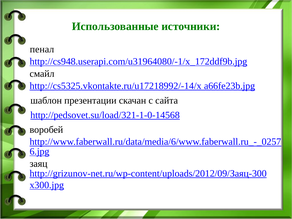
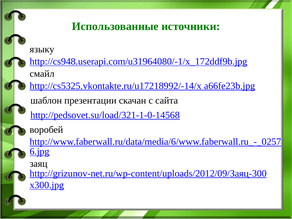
пенал: пенал -> языку (42, 49)
